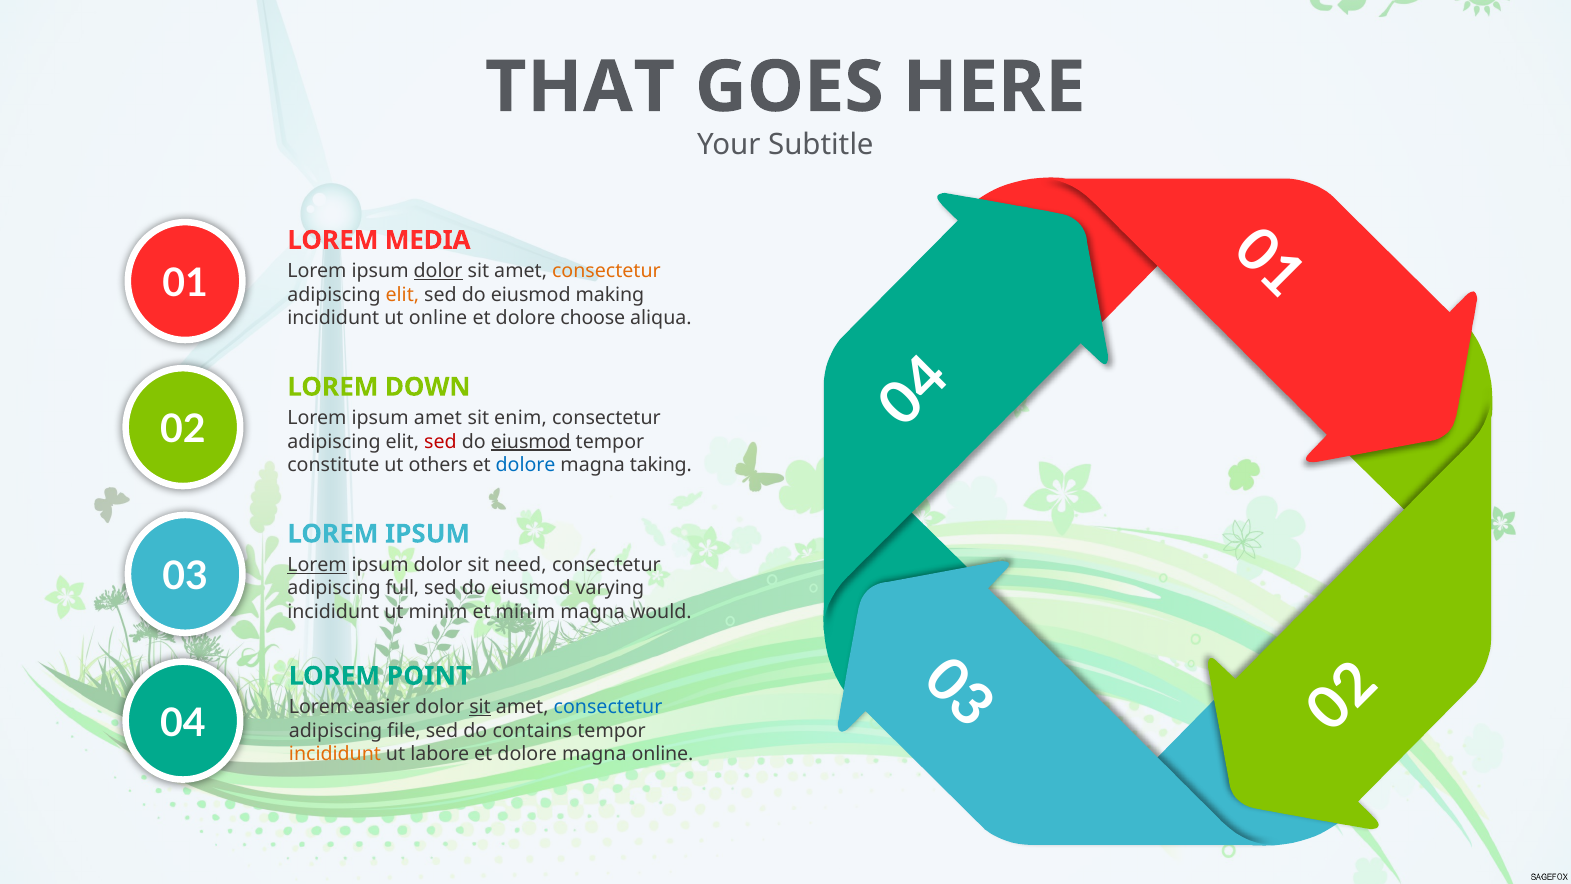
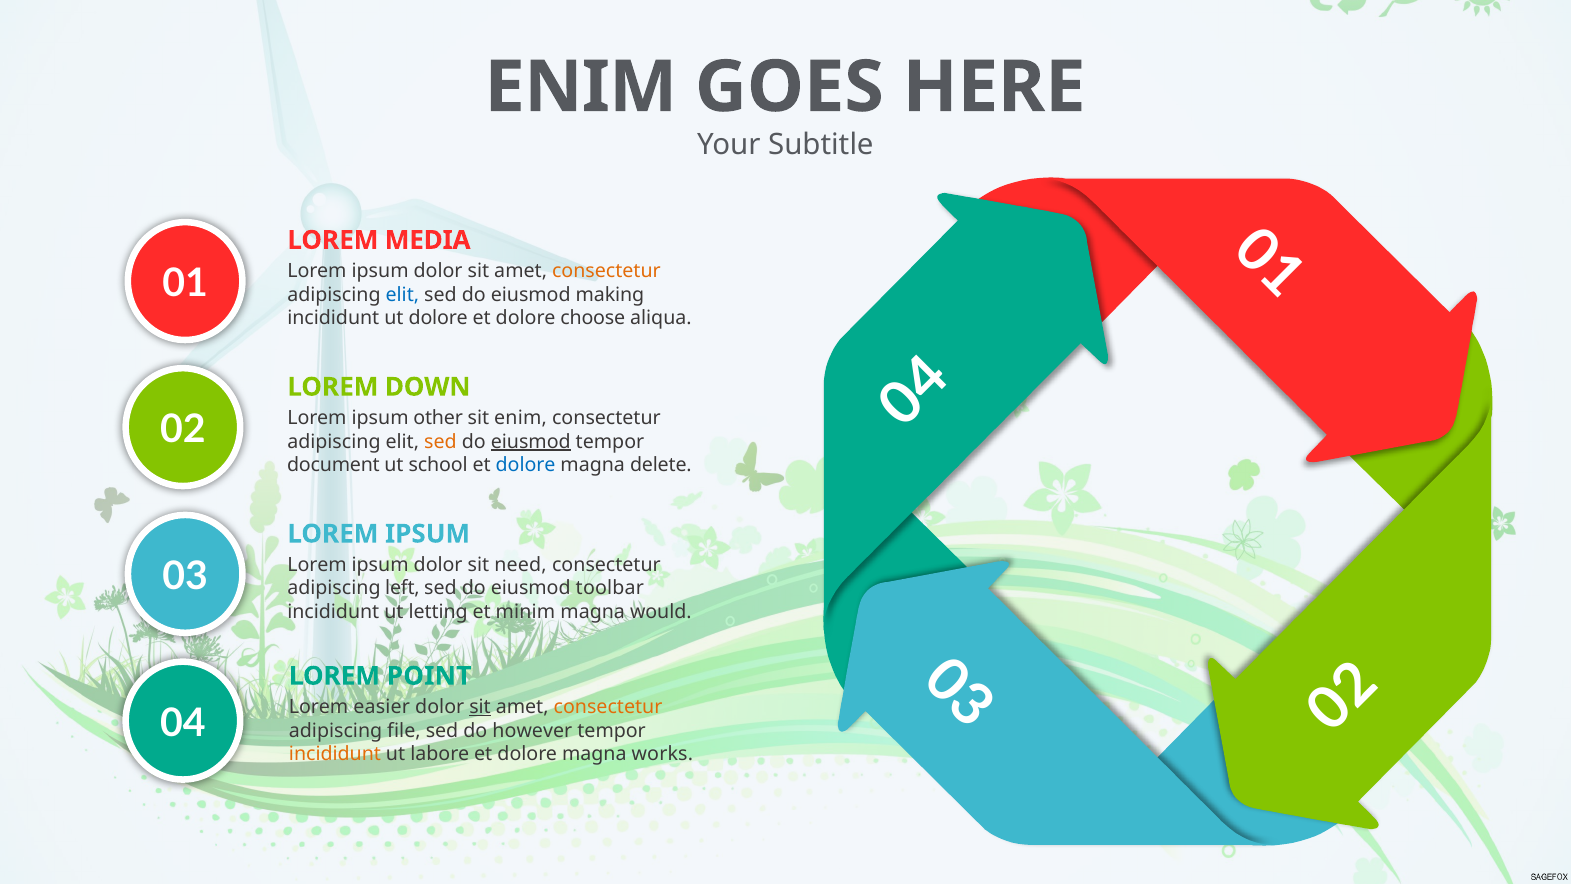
THAT: THAT -> ENIM (581, 87)
dolor underline: present -> none (438, 271)
elit colour: orange -> blue (402, 295)
ut online: online -> dolore (438, 318)
ipsum amet: amet -> other (438, 418)
sed colour: red -> orange (440, 441)
constitute: constitute -> document (333, 465)
others: others -> school (438, 465)
taking: taking -> delete (661, 465)
Lorem underline: present -> none (317, 565)
full: full -> left (402, 588)
varying: varying -> toolbar (610, 588)
ut minim: minim -> letting (438, 612)
consectetur colour: blue -> orange (608, 707)
contains: contains -> however (532, 730)
magna online: online -> works (662, 754)
